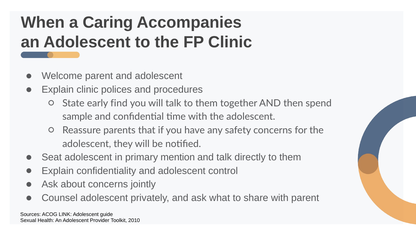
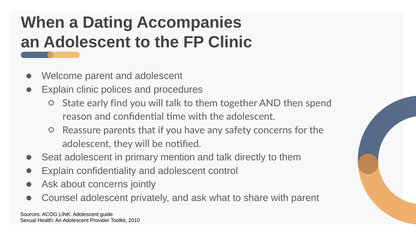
Caring: Caring -> Dating (108, 23)
sample: sample -> reason (77, 117)
